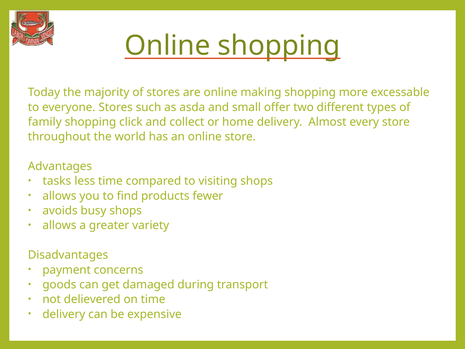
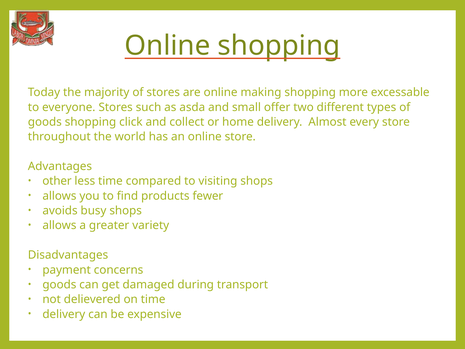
family: family -> goods (45, 122)
tasks: tasks -> other (57, 181)
